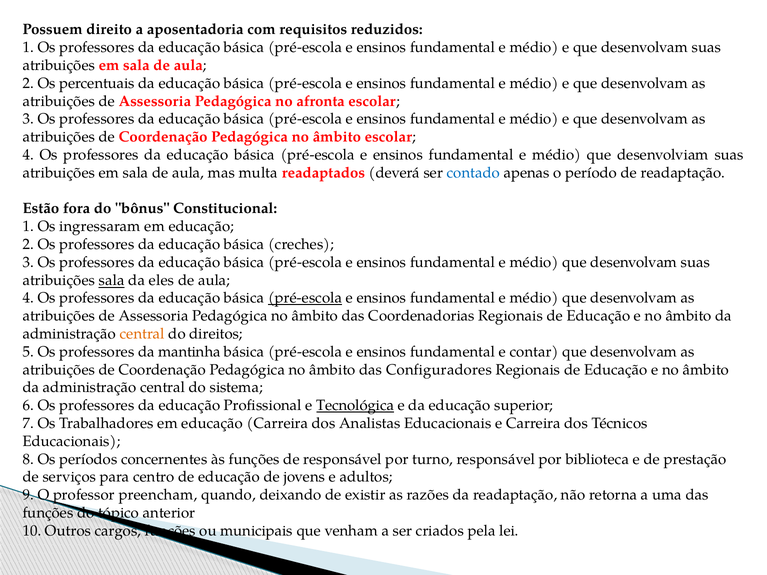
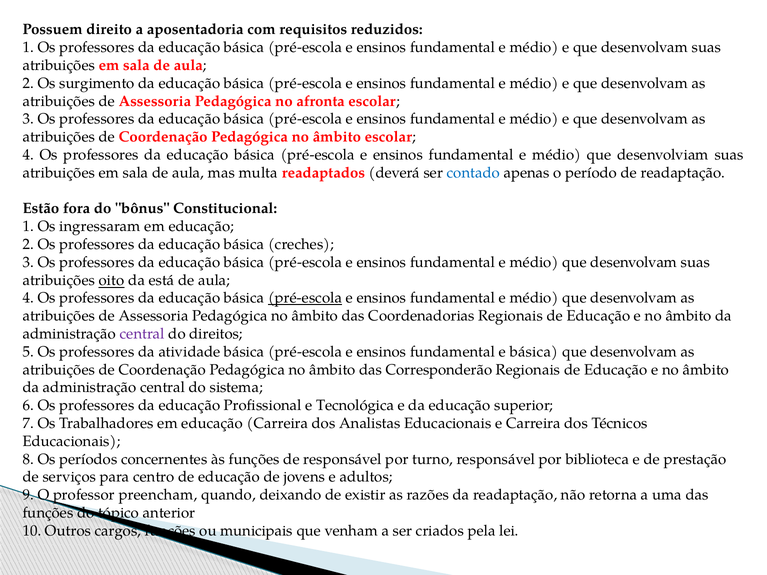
percentuais: percentuais -> surgimento (97, 83)
atribuições sala: sala -> oito (112, 280)
eles: eles -> está (162, 280)
central colour: orange -> purple (142, 334)
mantinha: mantinha -> atividade (189, 352)
e contar: contar -> básica (534, 352)
Configuradores: Configuradores -> Corresponderão (439, 370)
Tecnológica underline: present -> none (355, 406)
